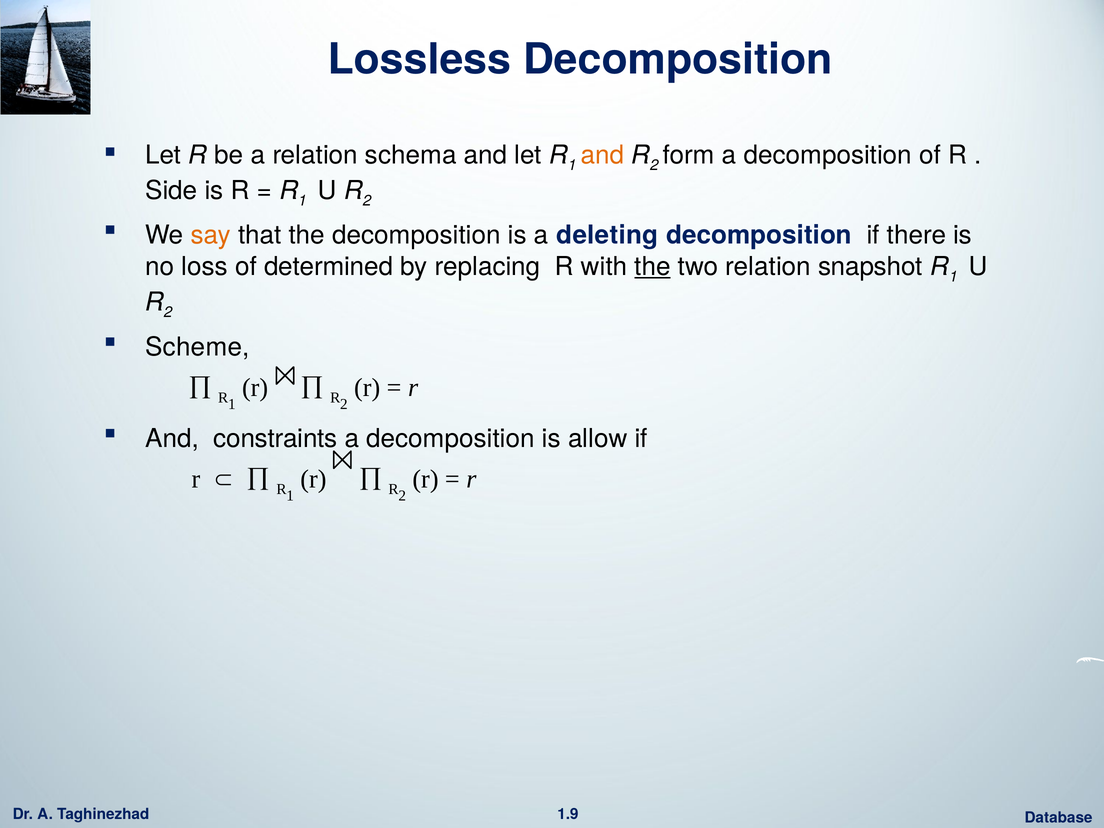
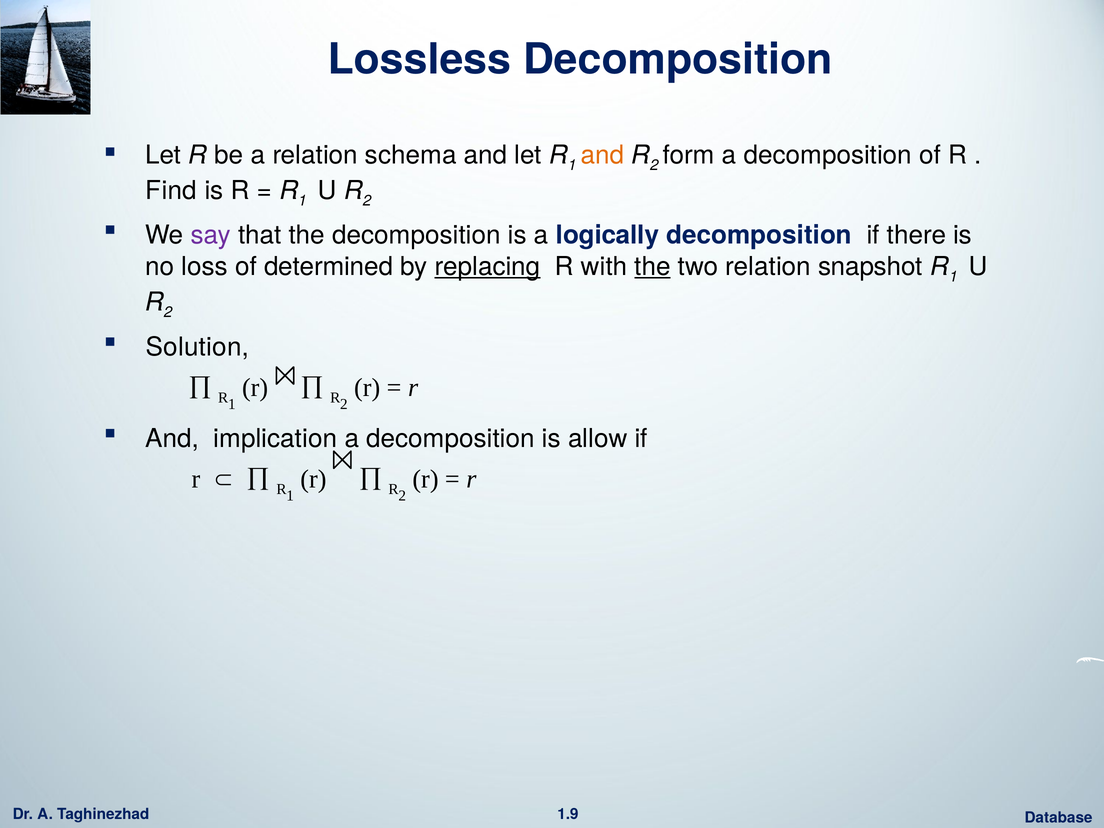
Side: Side -> Find (171, 191)
say colour: orange -> purple (211, 235)
deleting: deleting -> logically (607, 235)
replacing underline: none -> present (487, 267)
Scheme: Scheme -> Solution (197, 347)
constraints: constraints -> implication (275, 439)
